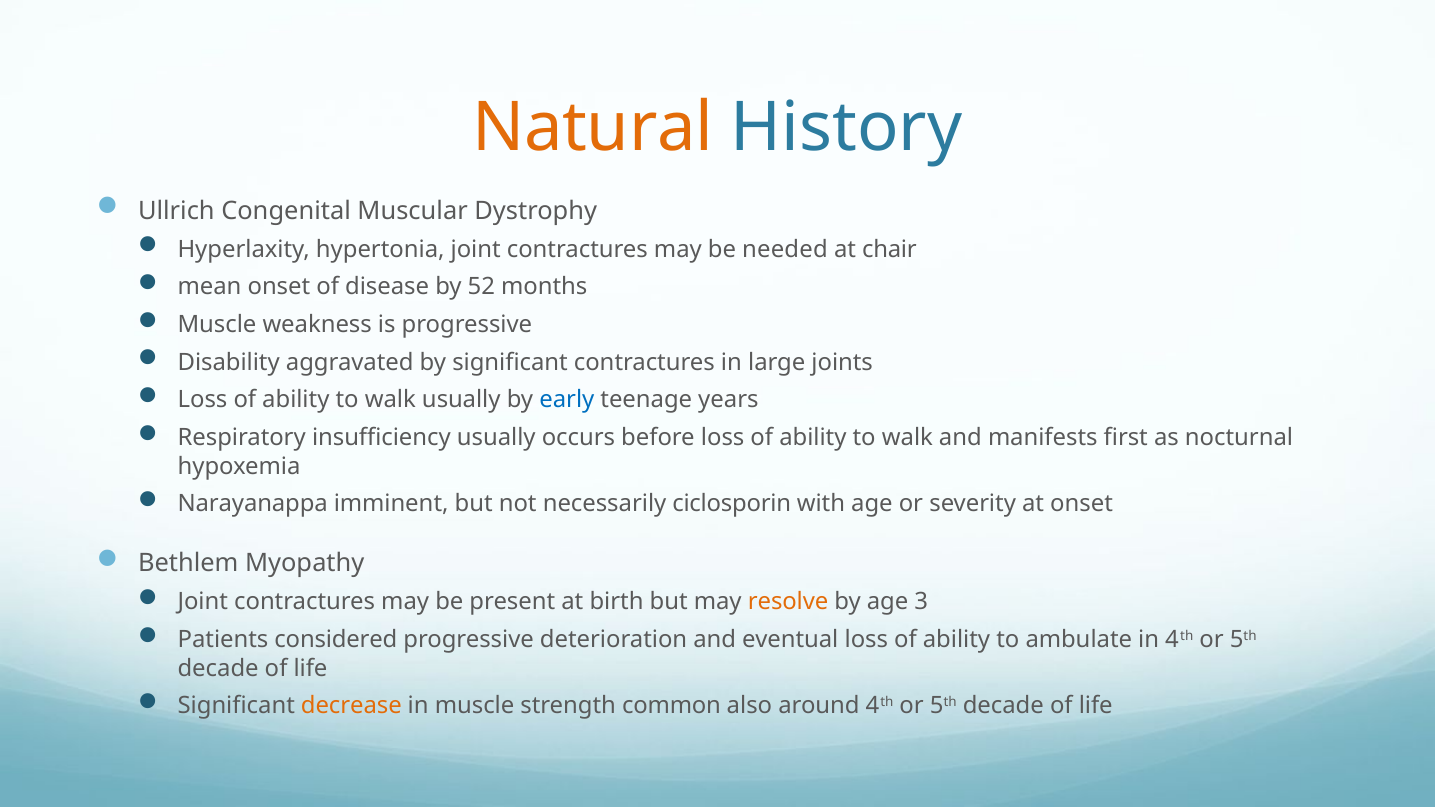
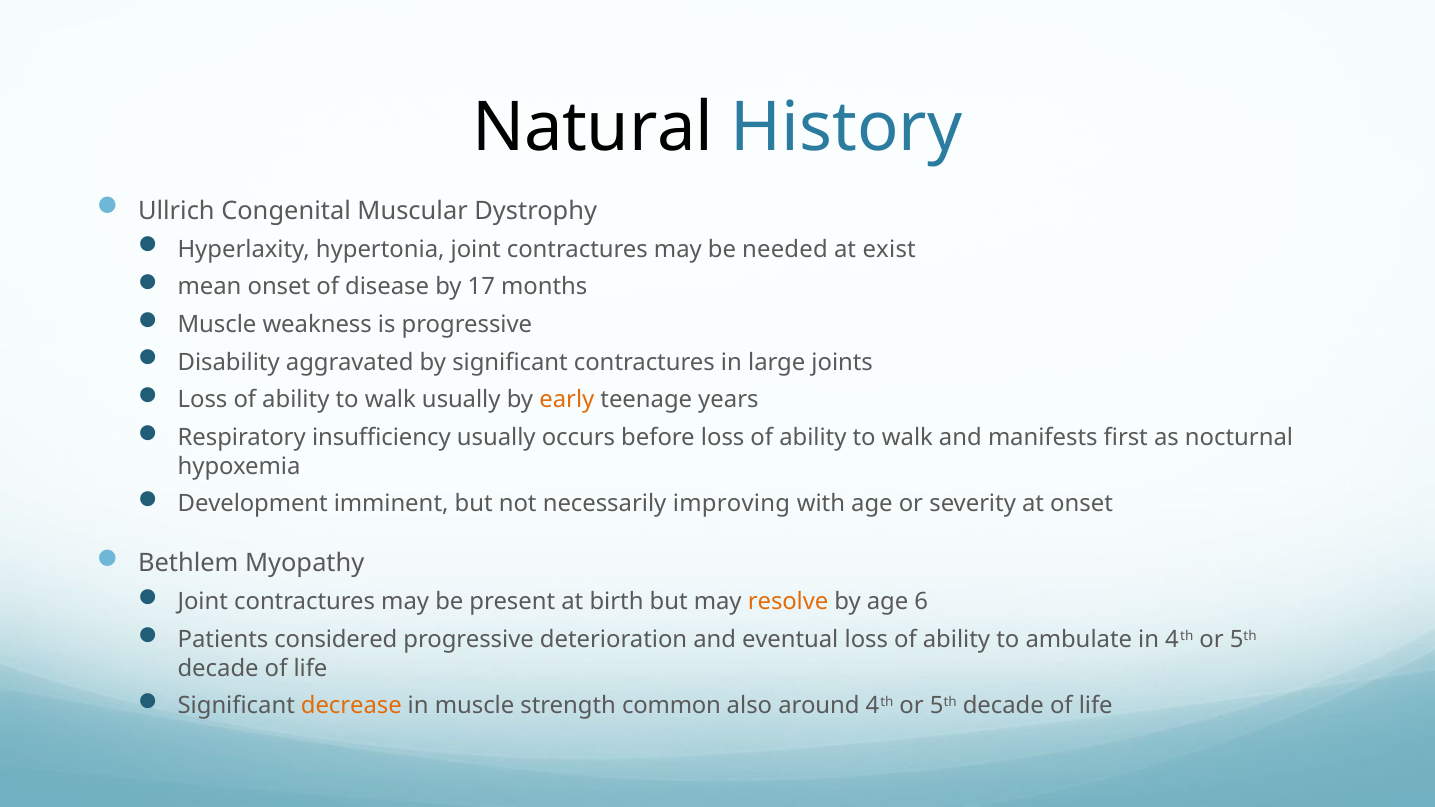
Natural colour: orange -> black (593, 128)
chair: chair -> exist (889, 249)
52: 52 -> 17 (481, 287)
early colour: blue -> orange (567, 400)
Narayanappa: Narayanappa -> Development (253, 504)
ciclosporin: ciclosporin -> improving (731, 504)
3: 3 -> 6 (921, 602)
